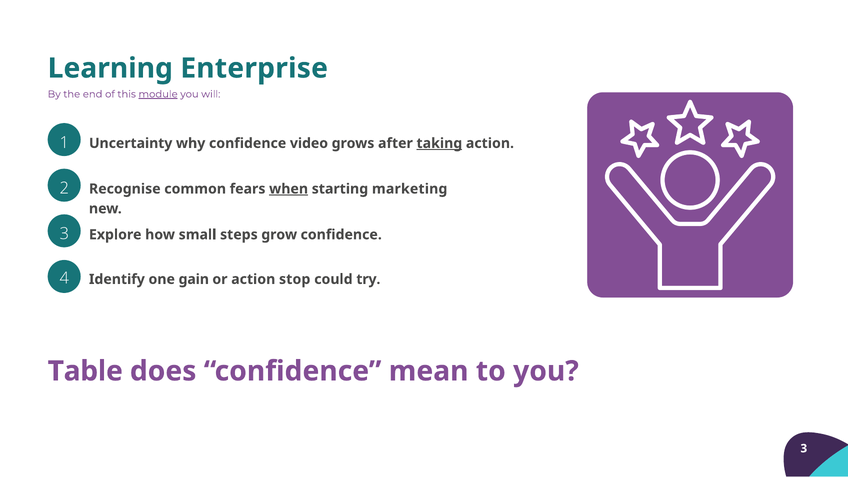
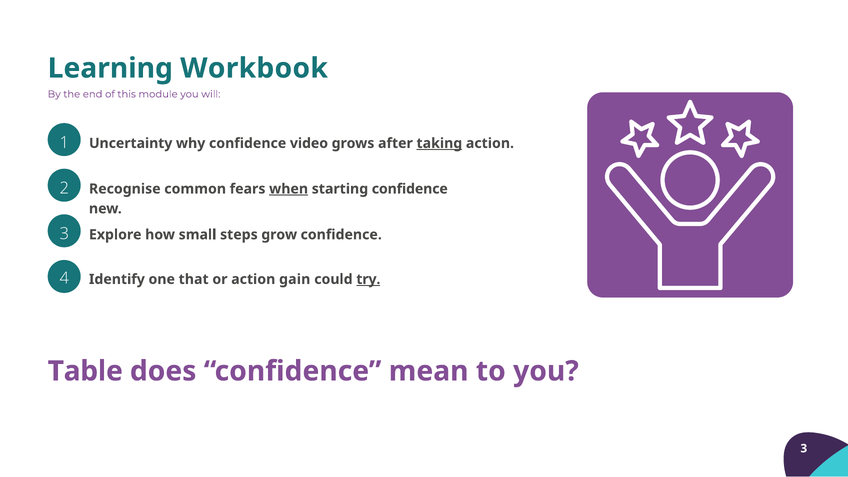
Enterprise: Enterprise -> Workbook (254, 68)
module underline: present -> none (158, 94)
starting marketing: marketing -> confidence (410, 189)
gain: gain -> that (194, 279)
stop: stop -> gain (295, 279)
try underline: none -> present (368, 279)
